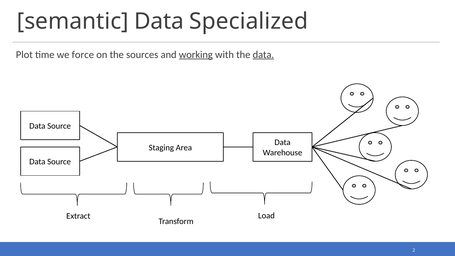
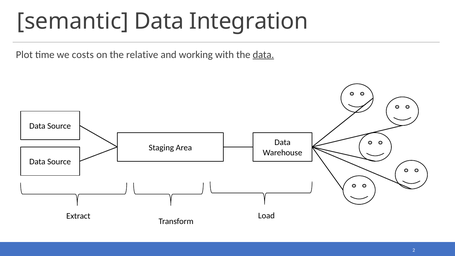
Specialized: Specialized -> Integration (249, 21)
force: force -> costs (83, 55)
sources: sources -> relative (142, 55)
working underline: present -> none (196, 55)
